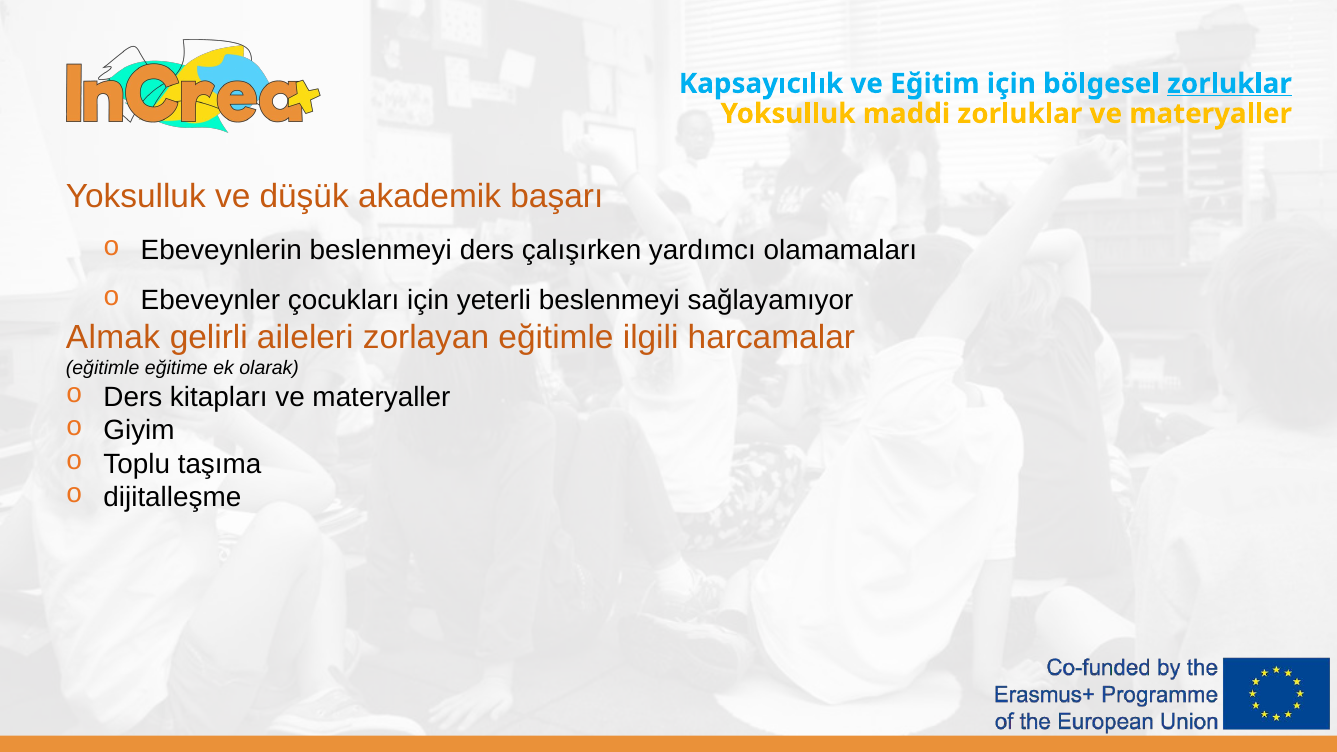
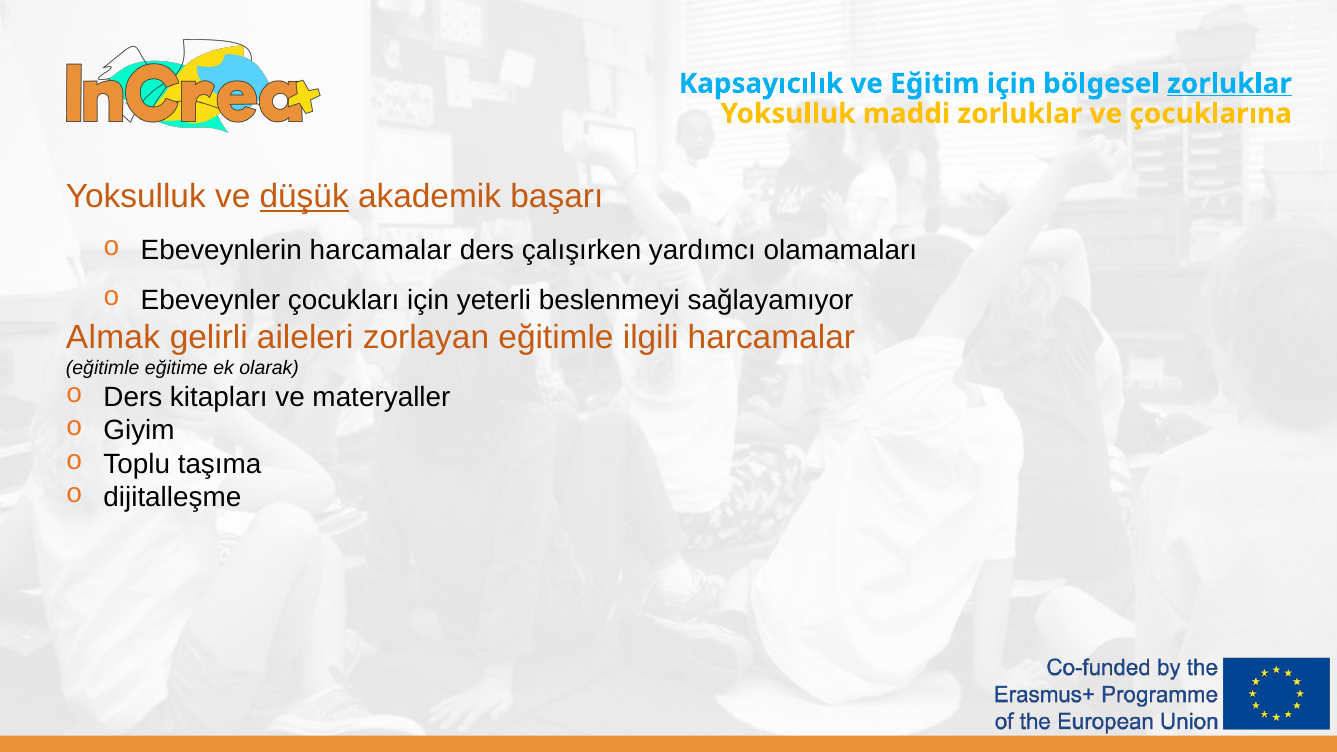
zorluklar ve materyaller: materyaller -> çocuklarına (1211, 114)
düşük underline: none -> present (304, 197)
Ebeveynlerin beslenmeyi: beslenmeyi -> harcamalar (381, 250)
